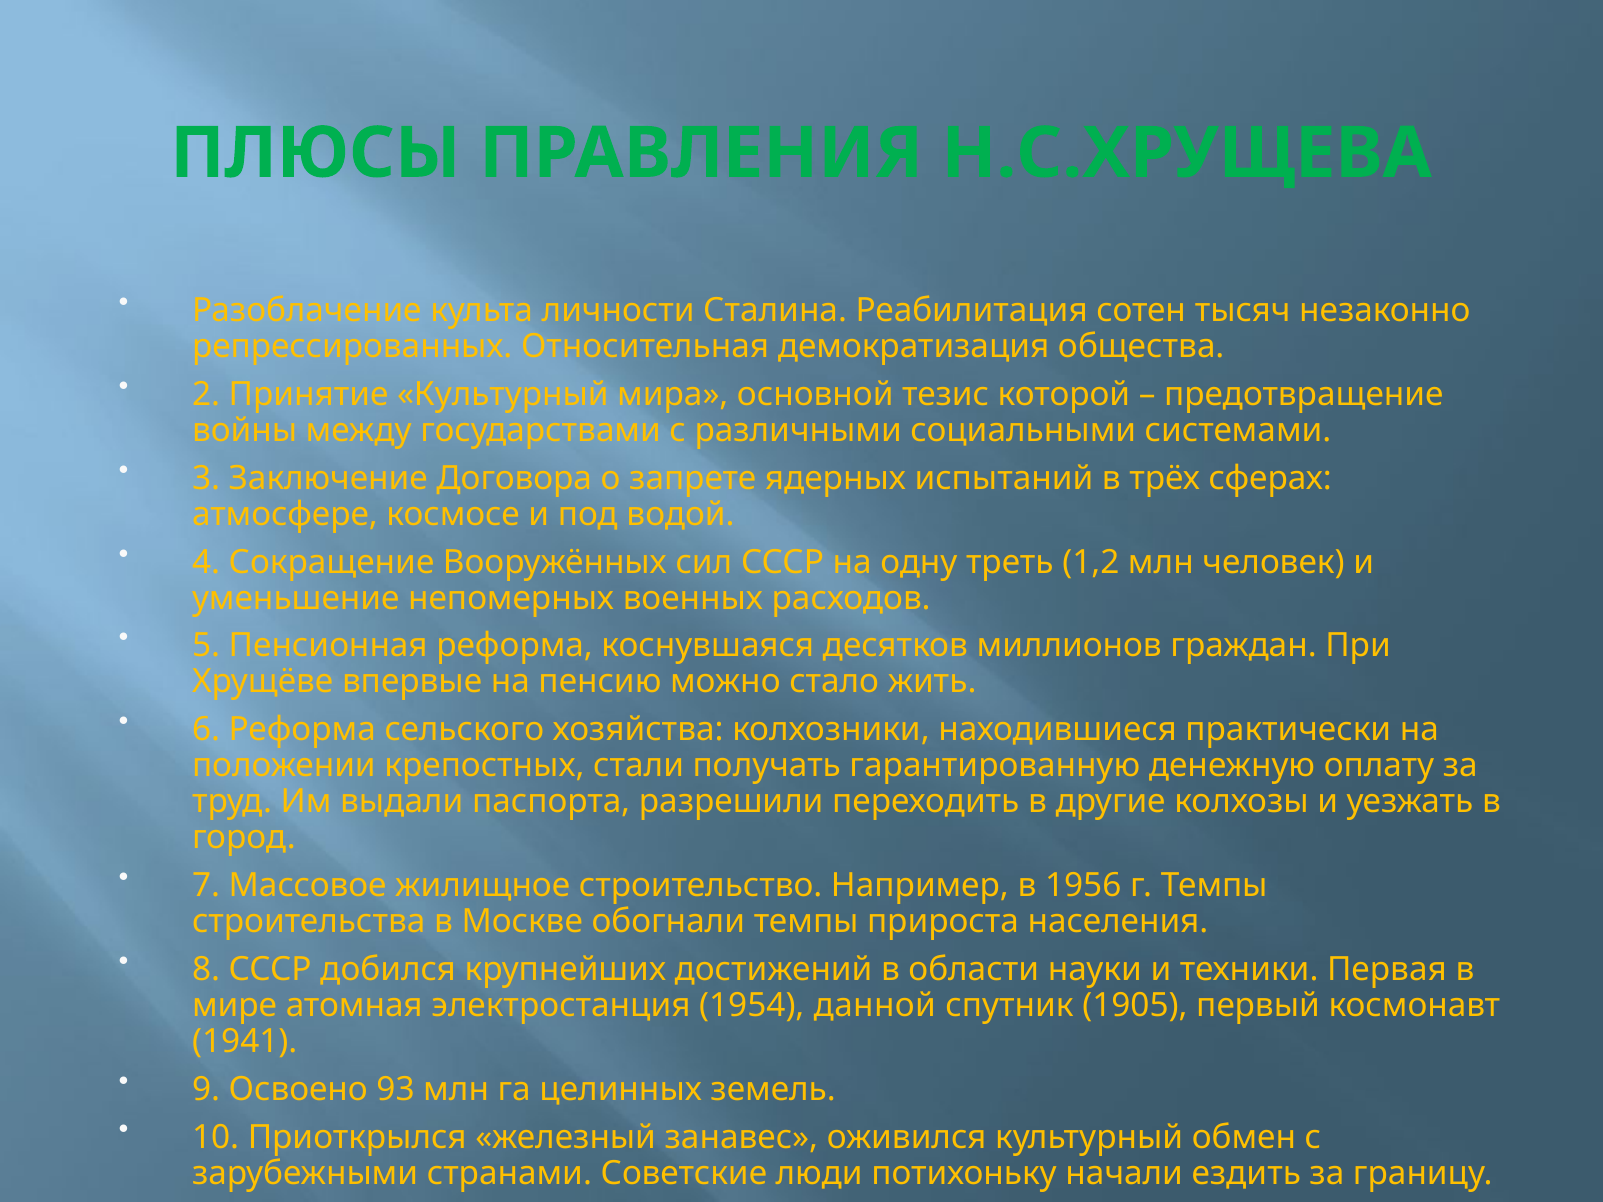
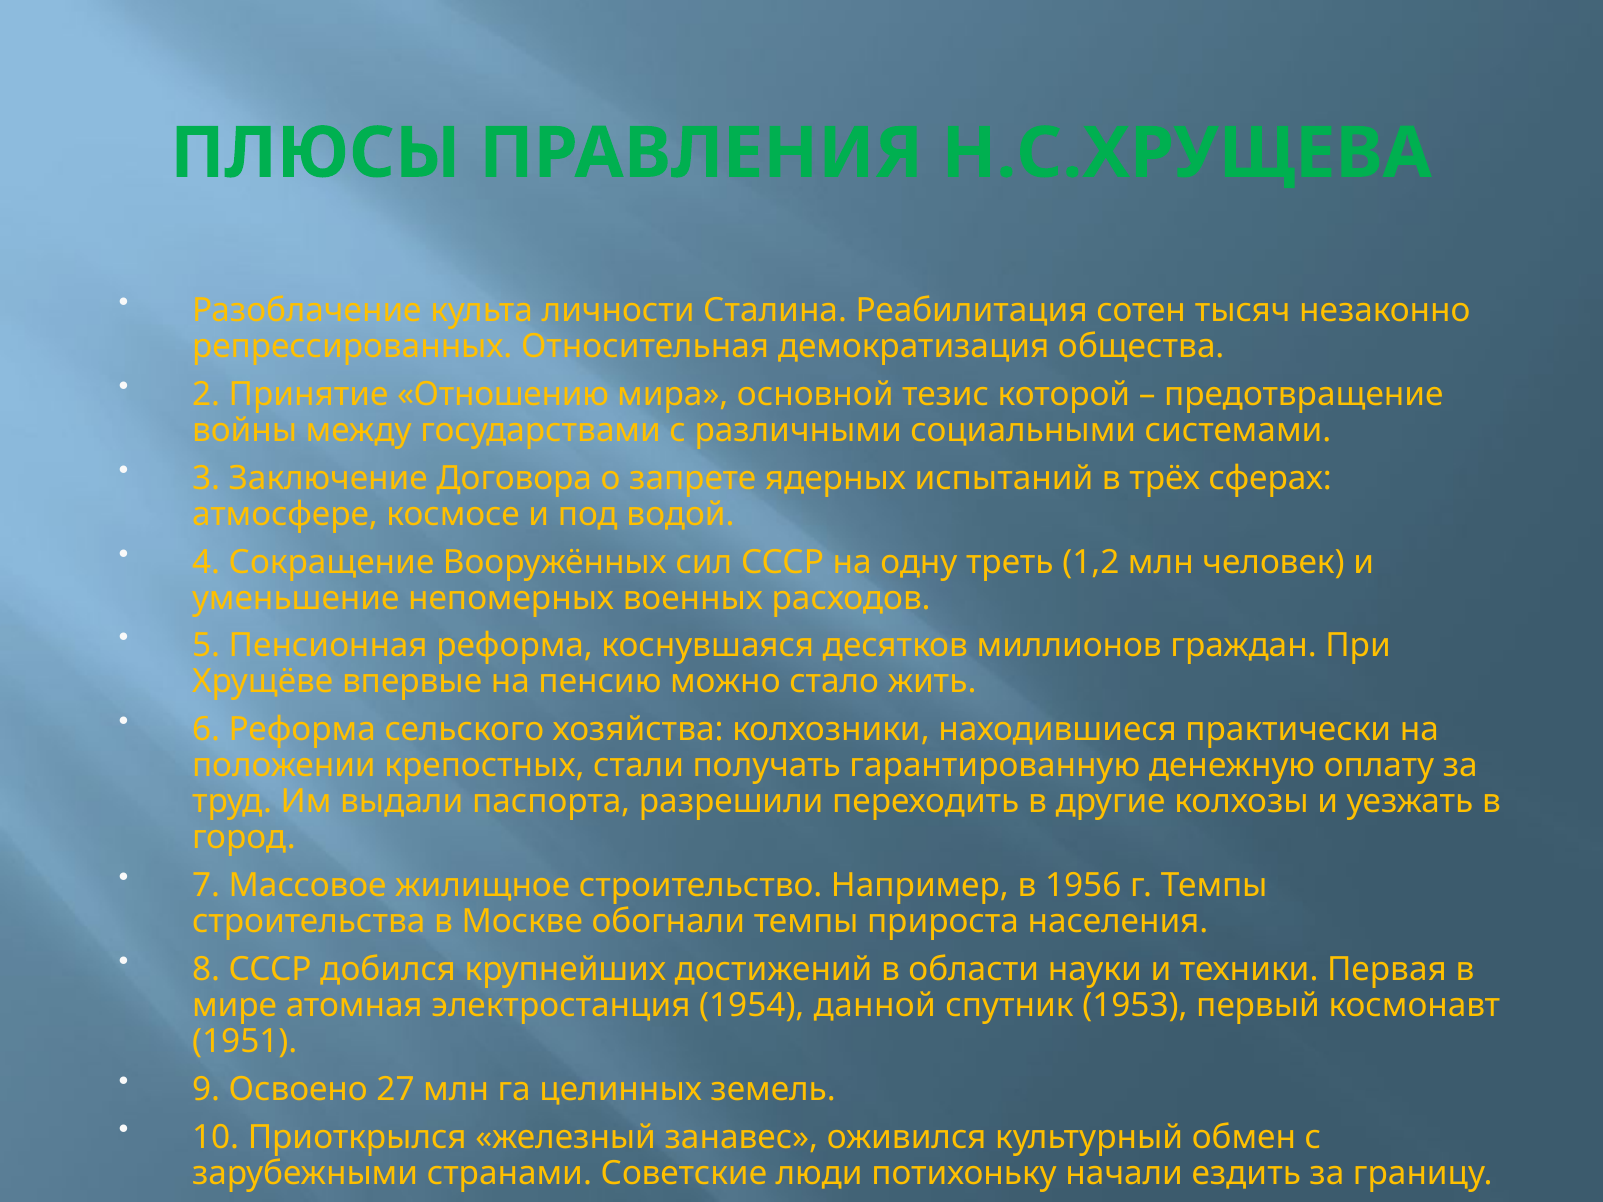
Принятие Культурный: Культурный -> Отношению (503, 395)
1905: 1905 -> 1953 (1135, 1006)
1941: 1941 -> 1951 (245, 1042)
93: 93 -> 27 (396, 1090)
